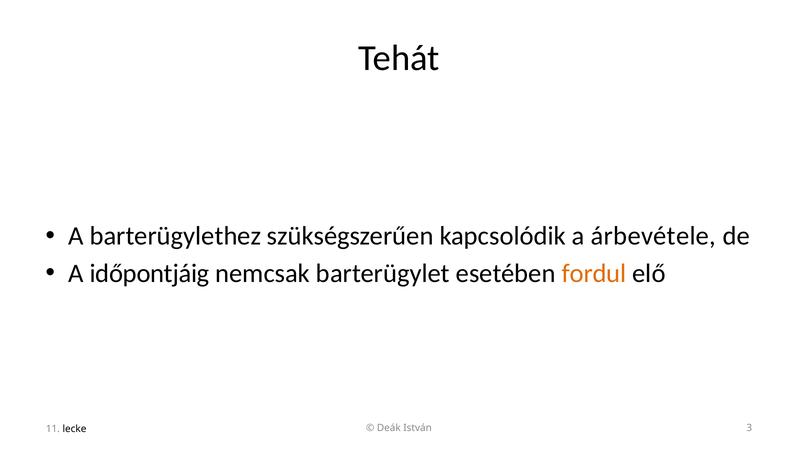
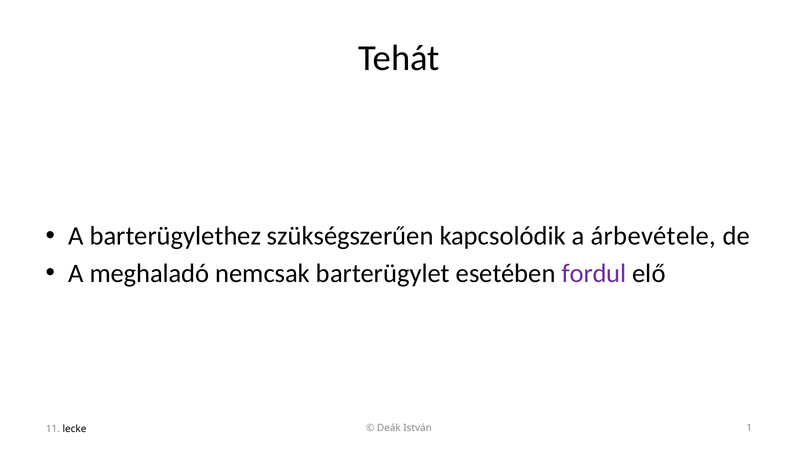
időpontjáig: időpontjáig -> meghaladó (149, 273)
fordul colour: orange -> purple (594, 273)
3: 3 -> 1 (749, 428)
